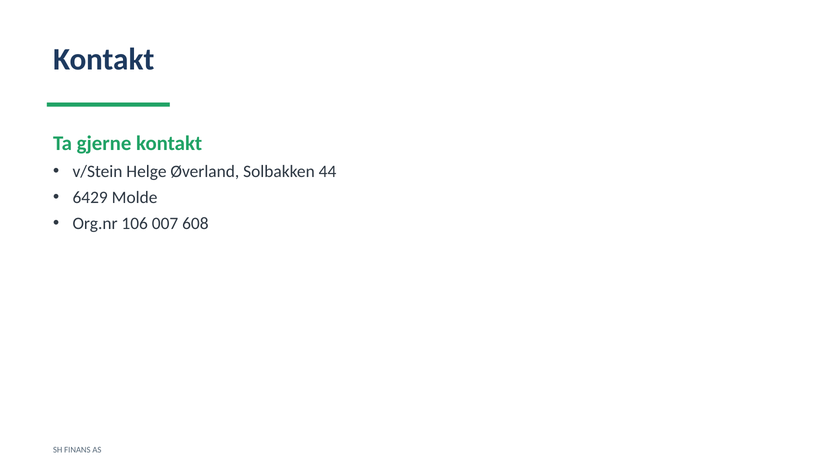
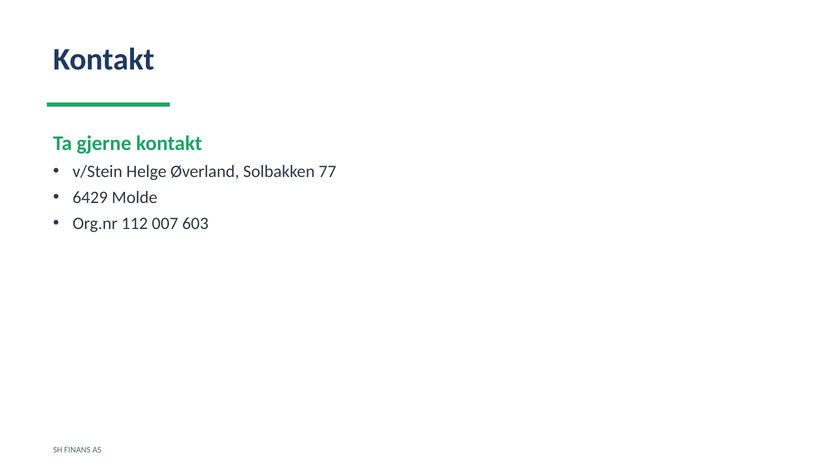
44: 44 -> 77 (328, 171)
106: 106 -> 112 (135, 223)
608: 608 -> 603 (195, 223)
